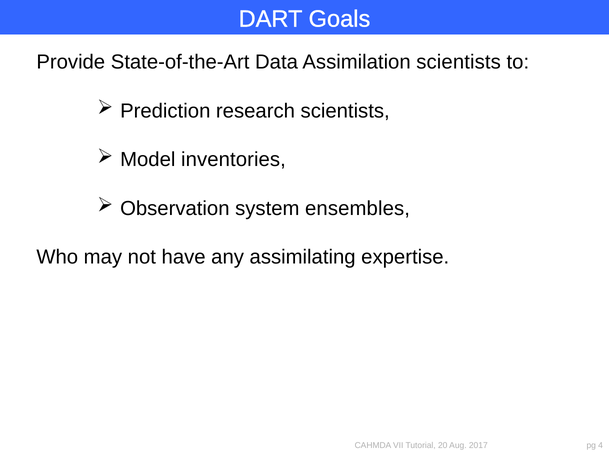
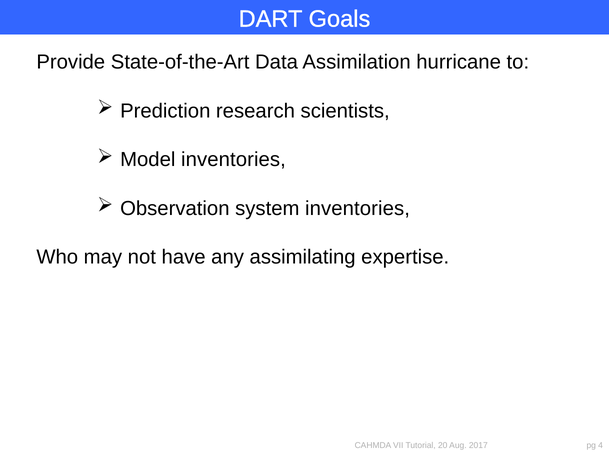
Assimilation scientists: scientists -> hurricane (459, 62)
system ensembles: ensembles -> inventories (358, 208)
